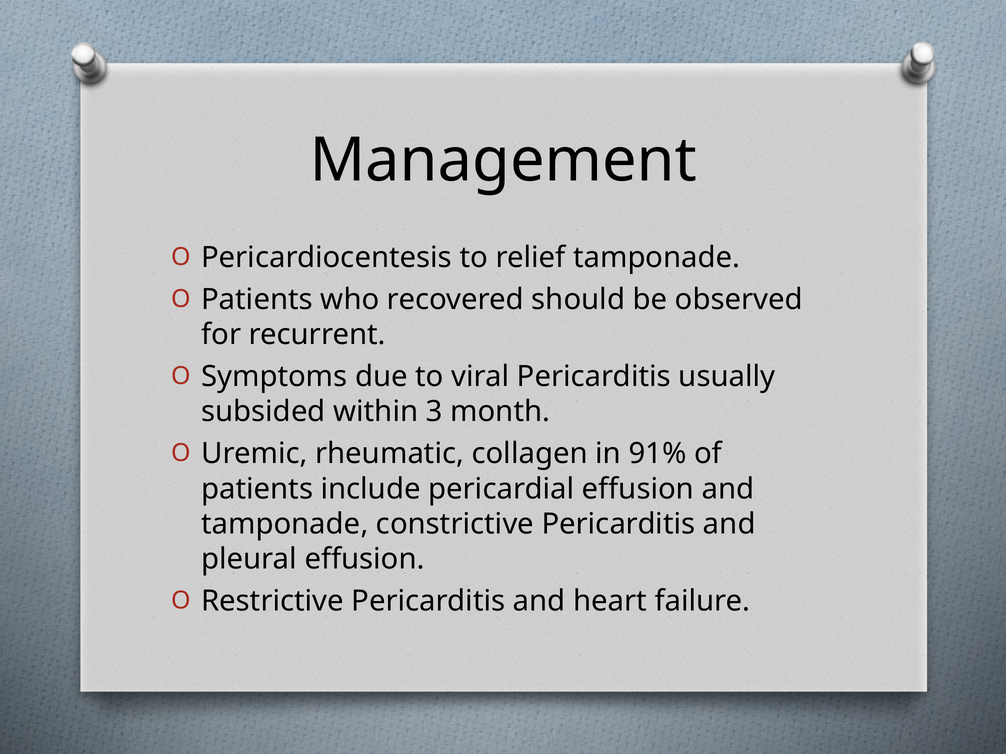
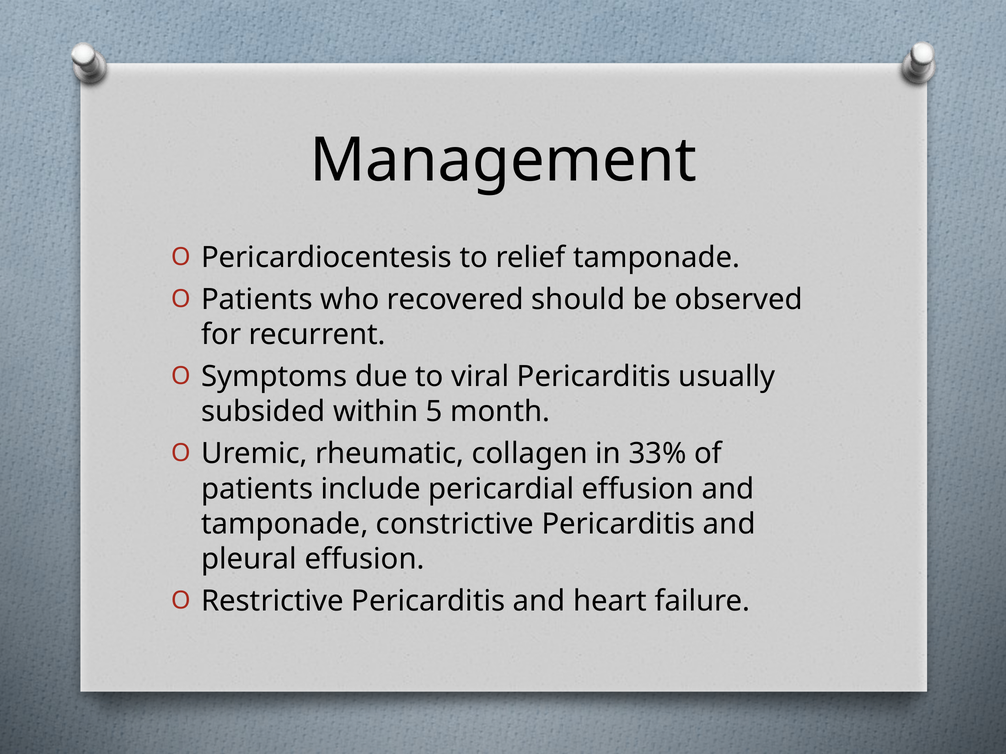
3: 3 -> 5 (434, 412)
91%: 91% -> 33% (658, 454)
